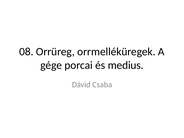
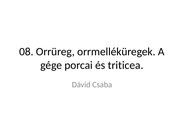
medius: medius -> triticea (126, 65)
